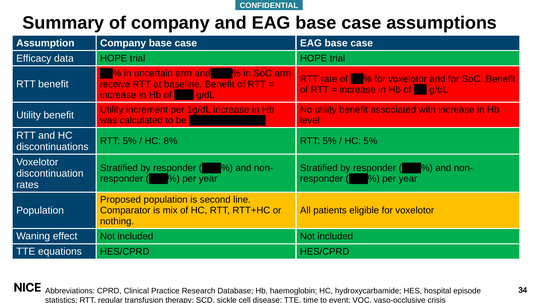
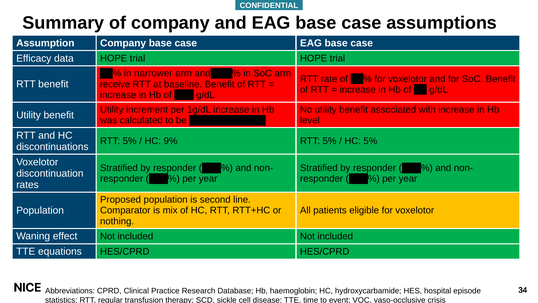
uncertain: uncertain -> narrower (153, 73)
8%: 8% -> 9% (171, 141)
